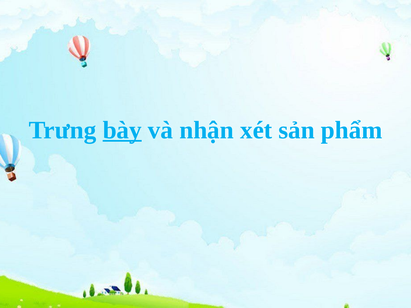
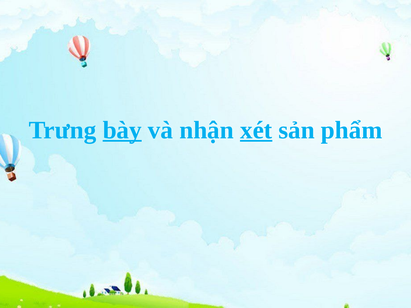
xét underline: none -> present (256, 130)
